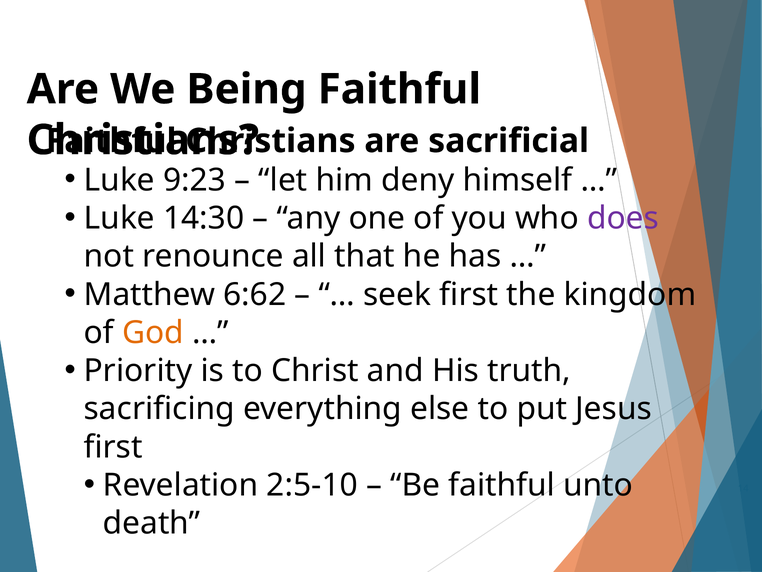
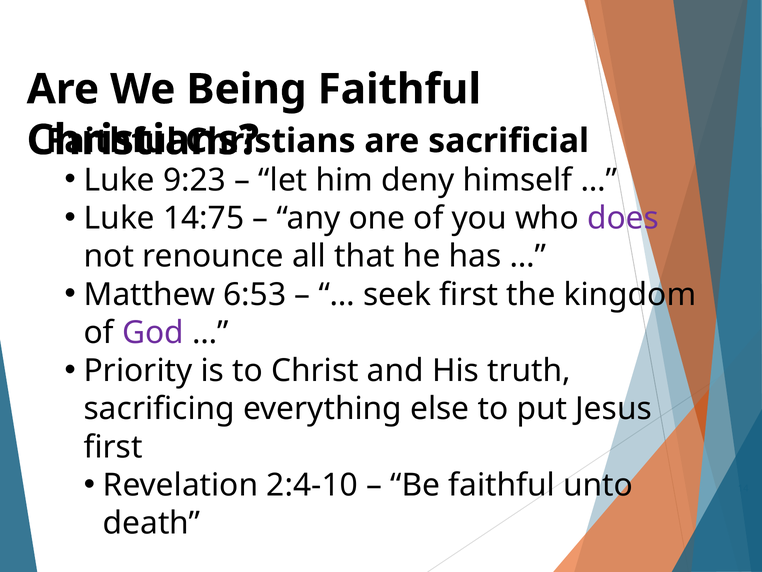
14:30: 14:30 -> 14:75 (204, 218)
6:62: 6:62 -> 6:53 (255, 294)
God colour: orange -> purple (153, 332)
2:5-10: 2:5-10 -> 2:4-10 (312, 485)
